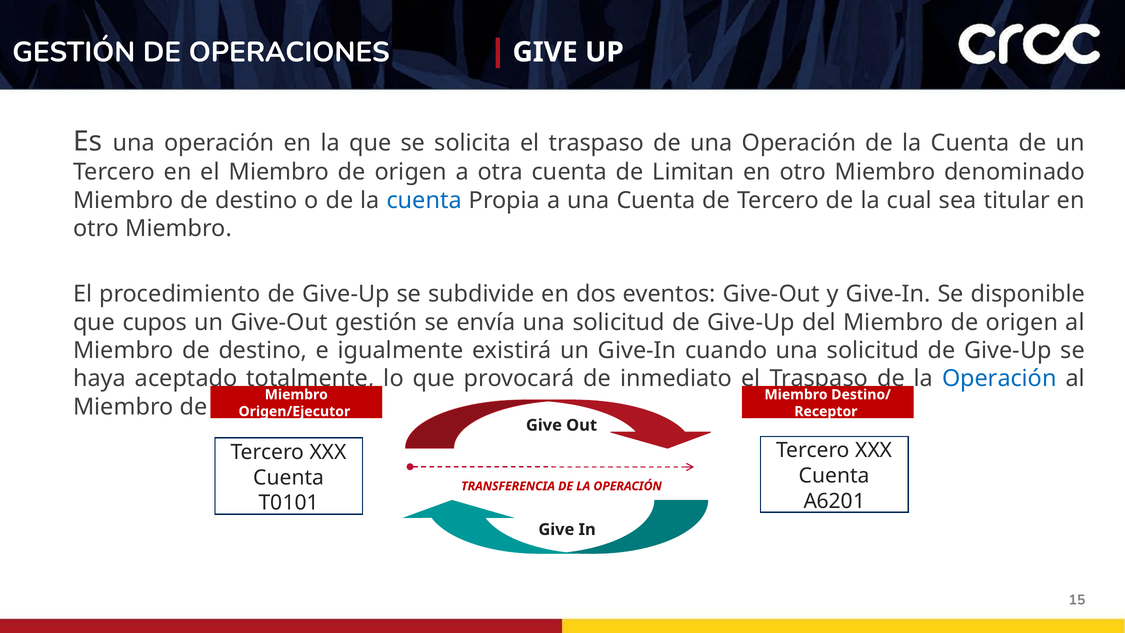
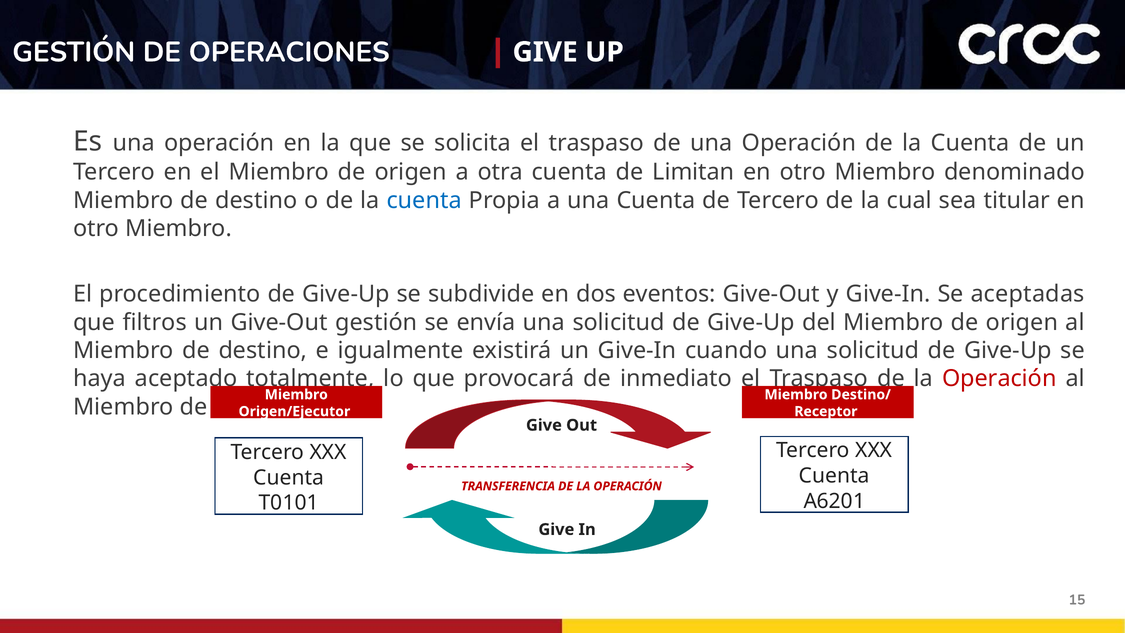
disponible: disponible -> aceptadas (1028, 294)
cupos: cupos -> filtros (155, 322)
Operación colour: blue -> red (999, 379)
